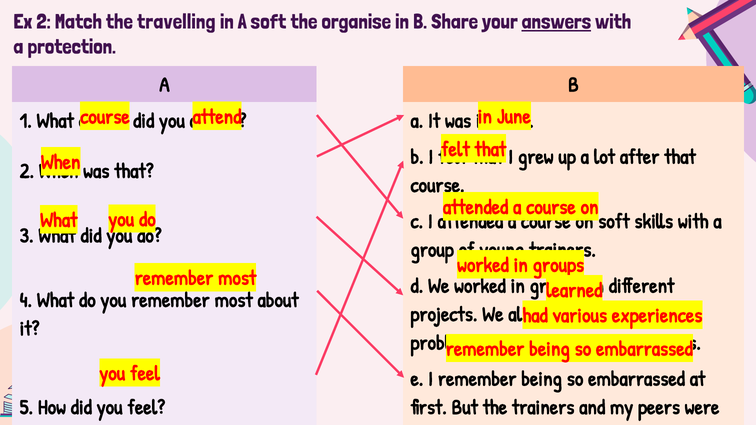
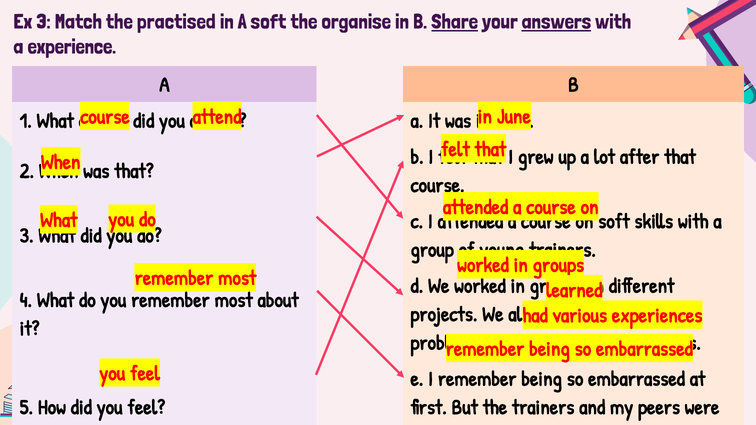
Ex 2: 2 -> 3 (44, 22)
travelling: travelling -> practised (176, 22)
Share underline: none -> present (455, 22)
protection: protection -> experience (72, 47)
